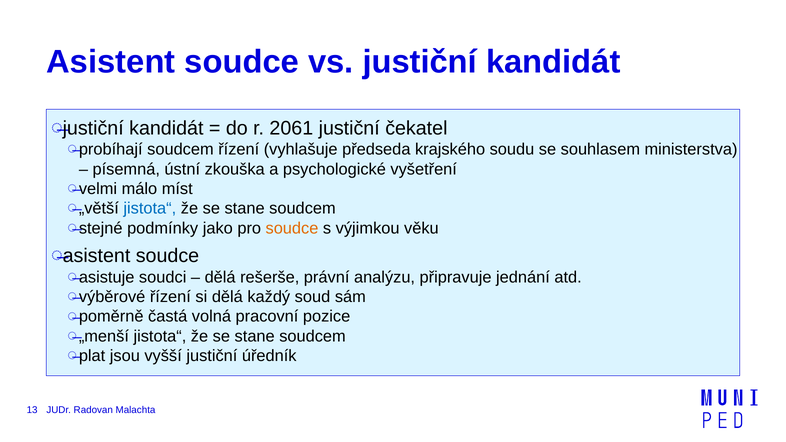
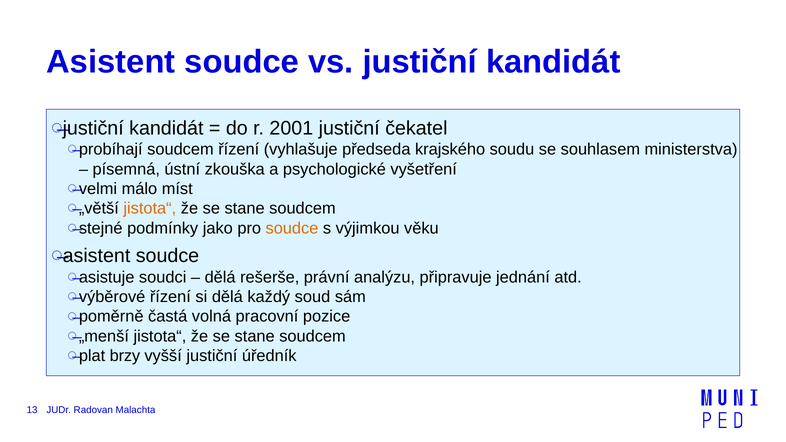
2061: 2061 -> 2001 (291, 128)
jistota“ colour: blue -> orange (150, 209)
jsou: jsou -> brzy (125, 356)
